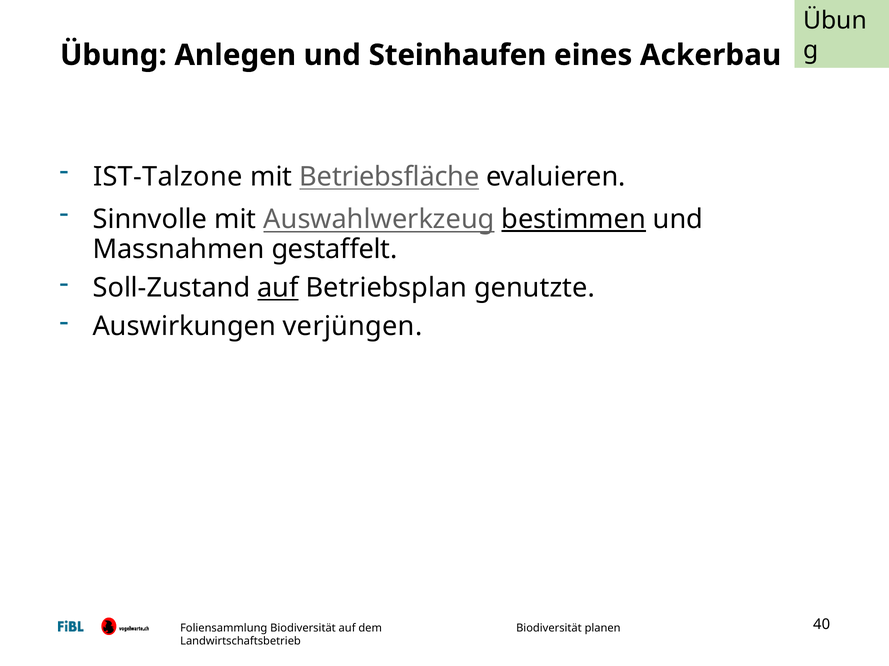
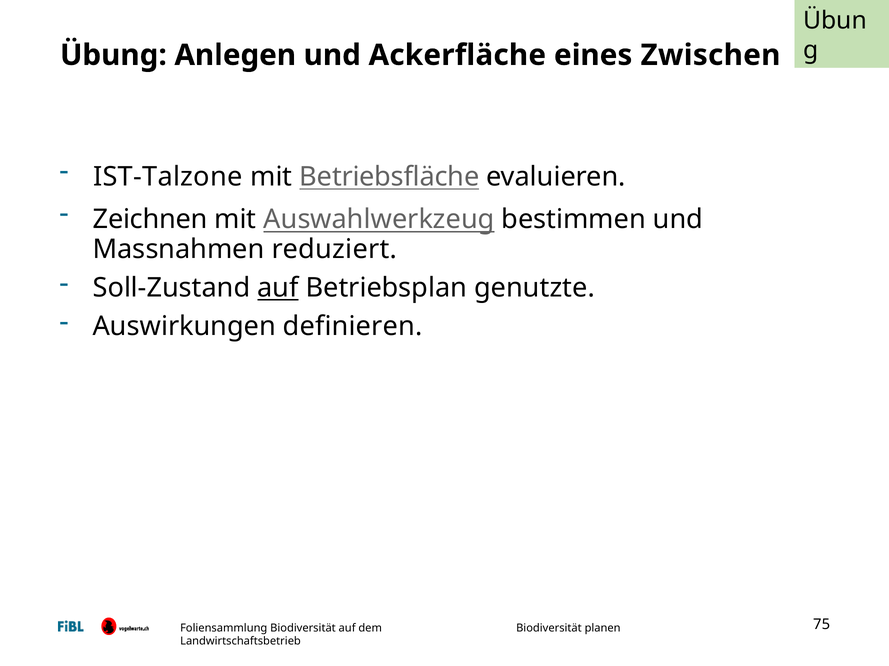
Steinhaufen: Steinhaufen -> Ackerfläche (457, 55)
Ackerbau: Ackerbau -> Zwischen (711, 55)
Sinnvolle: Sinnvolle -> Zeichnen (150, 220)
bestimmen underline: present -> none (574, 220)
gestaffelt: gestaffelt -> reduziert (334, 250)
verjüngen: verjüngen -> definieren (353, 327)
40: 40 -> 75 (822, 625)
